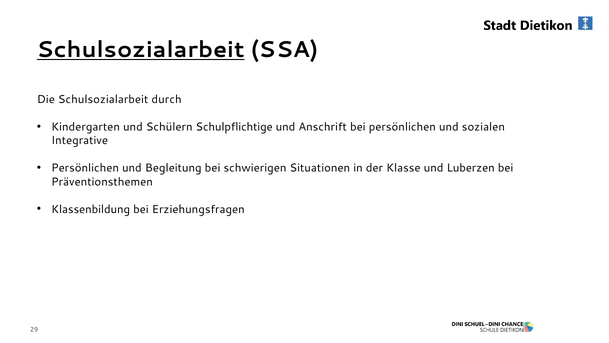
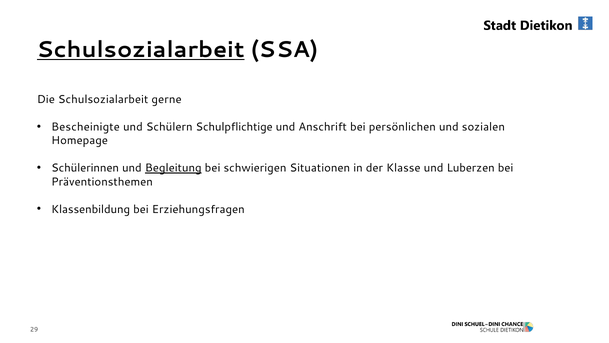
durch: durch -> gerne (167, 99)
Kindergarten: Kindergarten -> Bescheinigte (86, 127)
Integrative: Integrative -> Homepage (80, 140)
Persönlichen: Persönlichen -> Schülerinnen (85, 168)
Begleitung underline: none -> present (173, 168)
